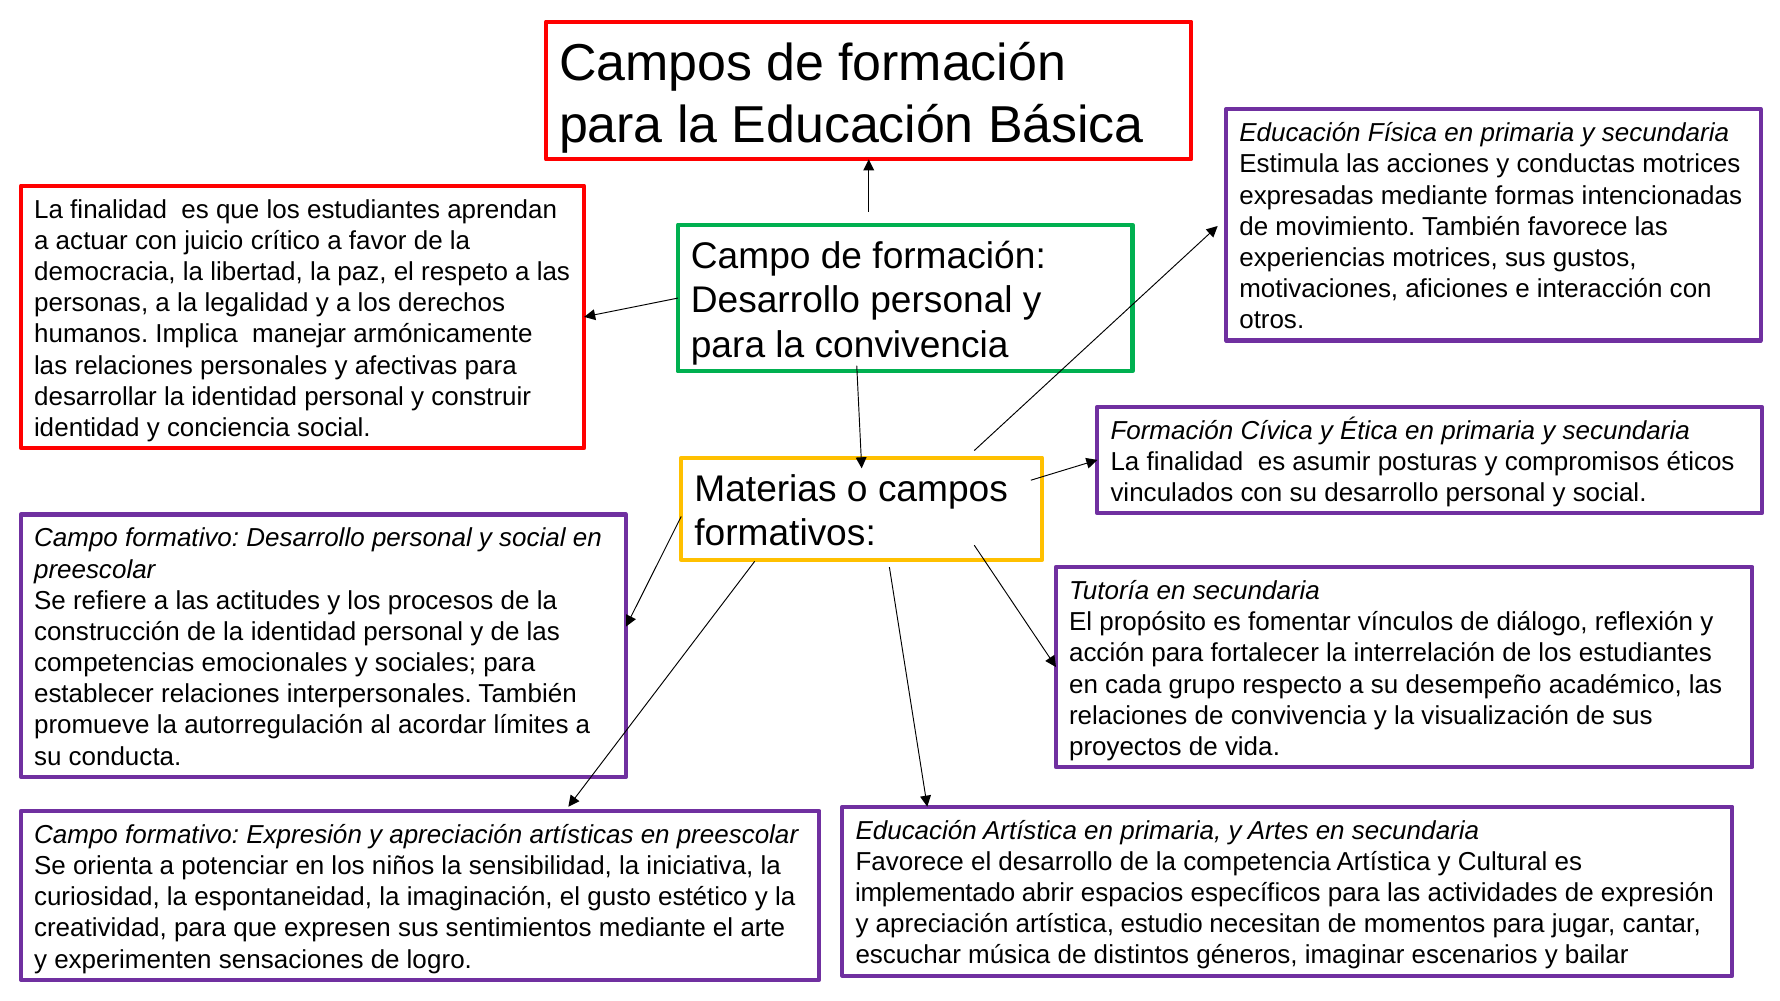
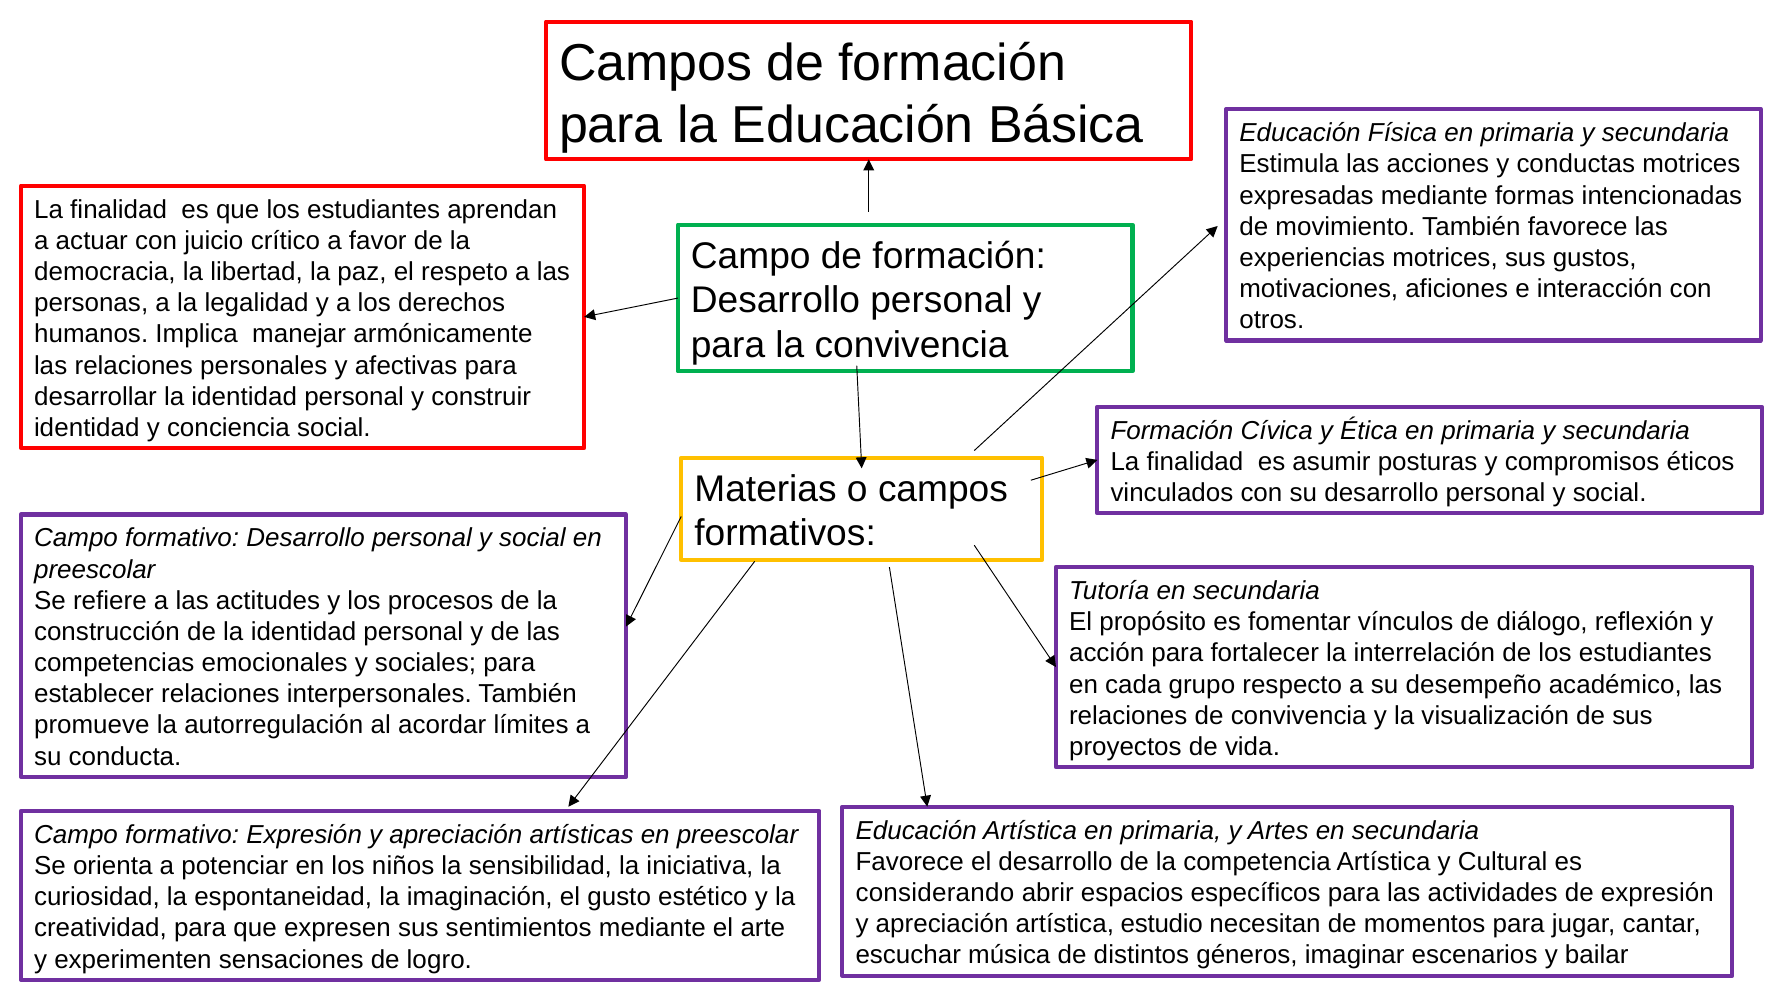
implementado: implementado -> considerando (935, 893)
